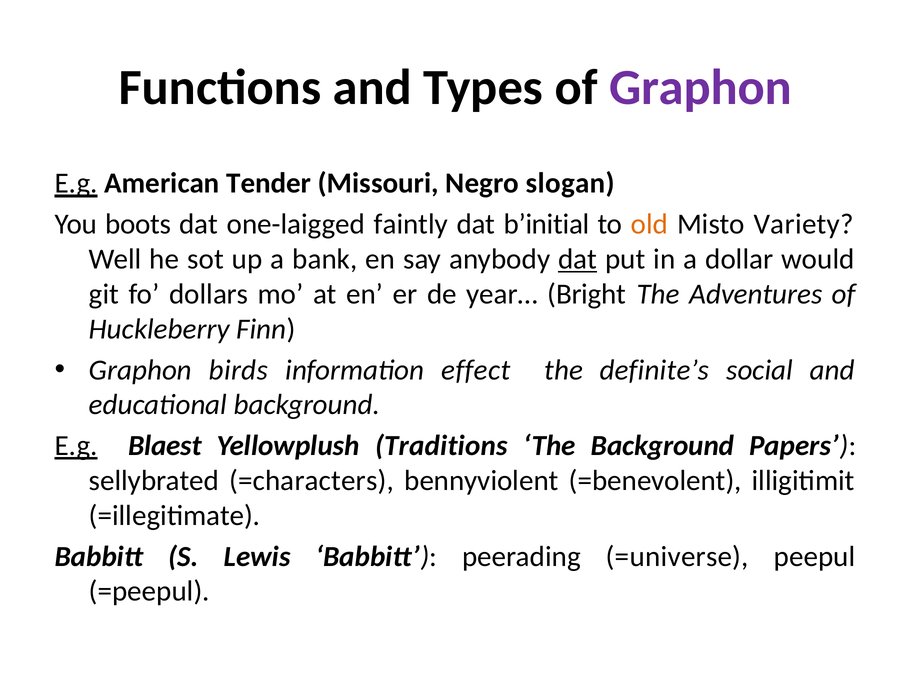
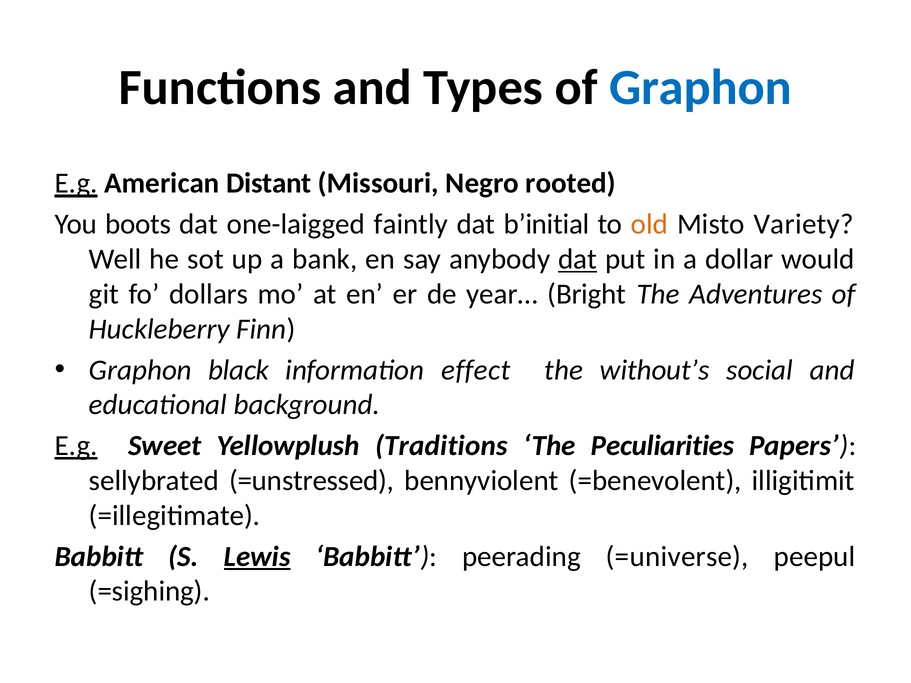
Graphon colour: purple -> blue (700, 88)
Tender: Tender -> Distant (269, 183)
slogan: slogan -> rooted (571, 183)
birds: birds -> black (239, 370)
definite’s: definite’s -> without’s (655, 370)
Blaest: Blaest -> Sweet (165, 446)
The Background: Background -> Peculiarities (663, 446)
=characters: =characters -> =unstressed (312, 481)
Lewis underline: none -> present (257, 557)
=peepul: =peepul -> =sighing (149, 592)
